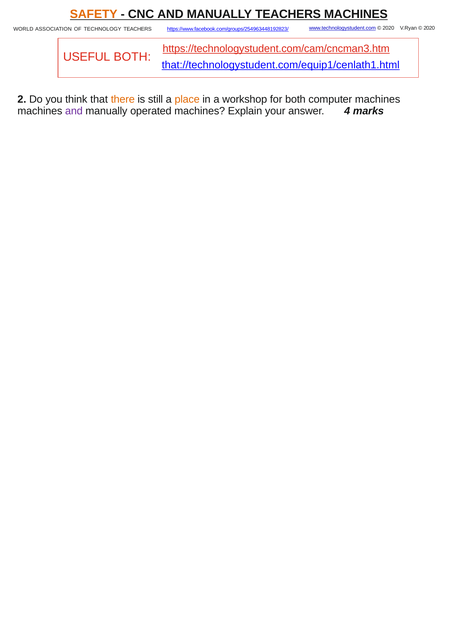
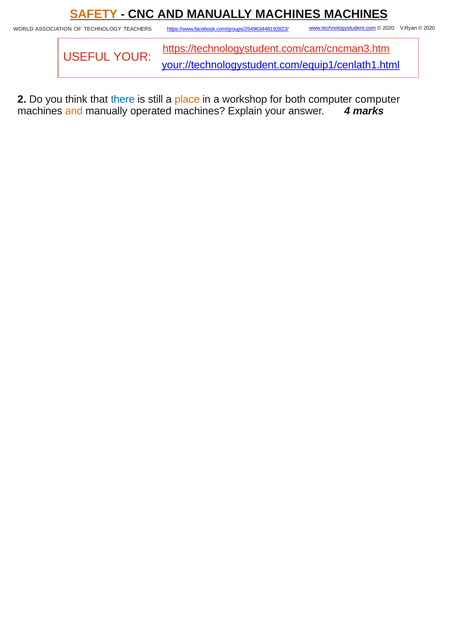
MANUALLY TEACHERS: TEACHERS -> MACHINES (288, 14)
USEFUL BOTH: BOTH -> YOUR (132, 57)
that://technologystudent.com/equip1/cenlath1.html: that://technologystudent.com/equip1/cenlath1.html -> your://technologystudent.com/equip1/cenlath1.html (281, 65)
there colour: orange -> blue (123, 99)
computer machines: machines -> computer (378, 99)
and colour: purple -> orange (74, 111)
